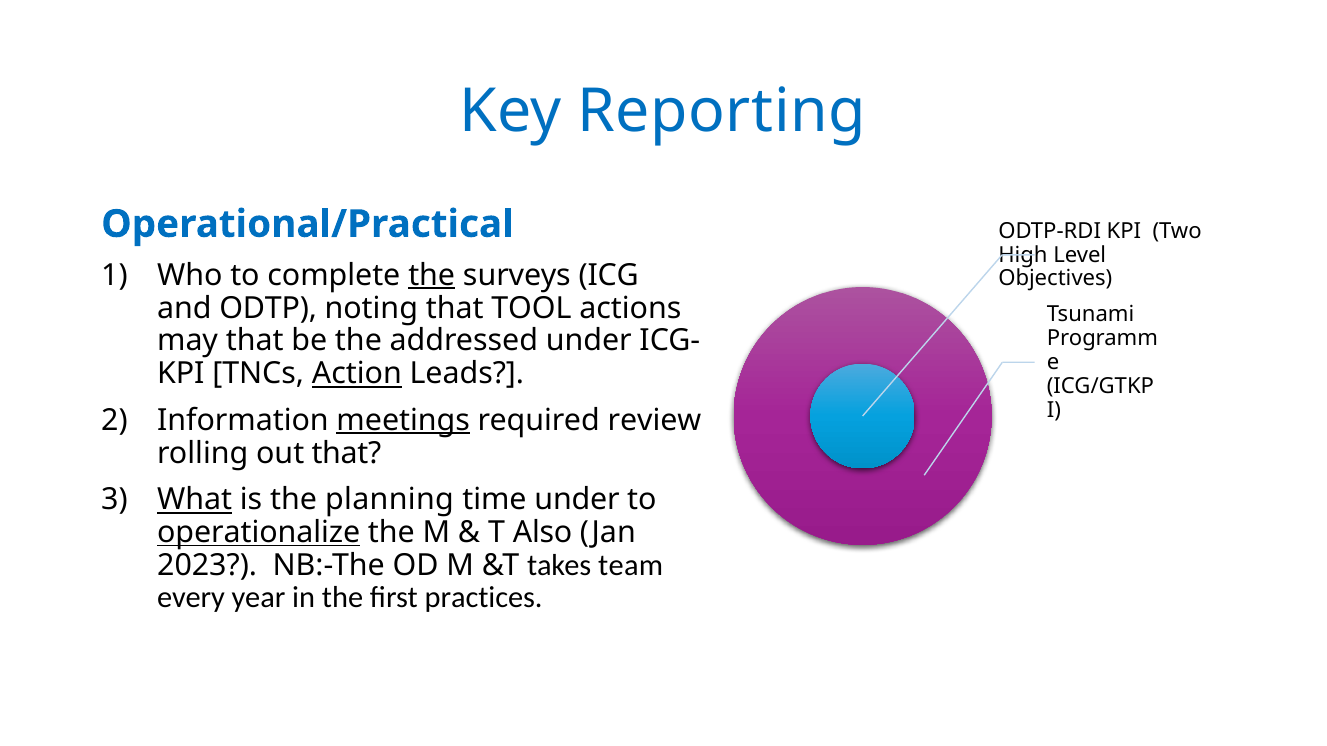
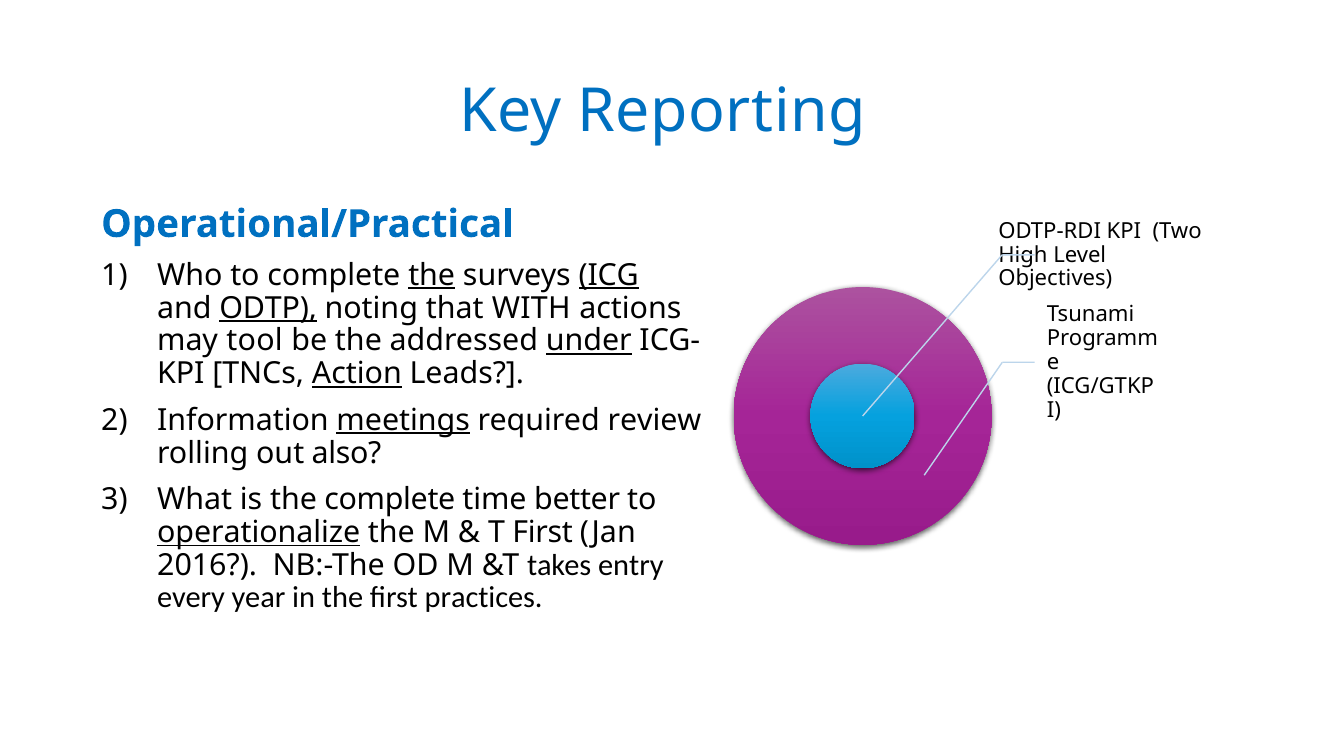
ICG underline: none -> present (609, 275)
ODTP underline: none -> present (268, 308)
TOOL: TOOL -> WITH (531, 308)
may that: that -> tool (255, 341)
under underline: none -> present (589, 341)
out that: that -> also (346, 453)
What underline: present -> none (195, 500)
the planning: planning -> complete (390, 500)
time under: under -> better (577, 500)
T Also: Also -> First (543, 533)
2023: 2023 -> 2016 (207, 565)
team: team -> entry (631, 565)
